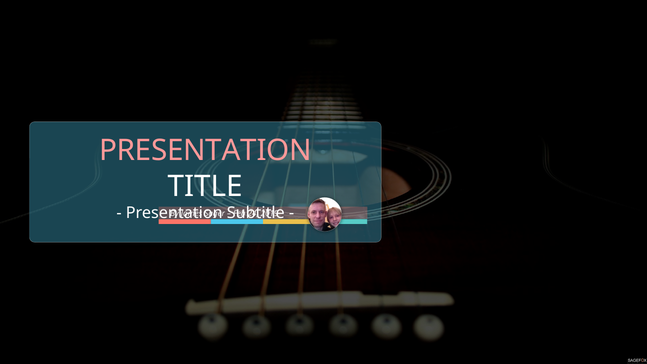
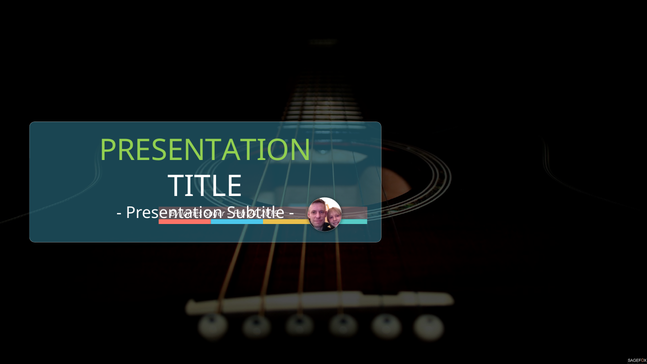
PRESENTATION colour: pink -> light green (205, 151)
